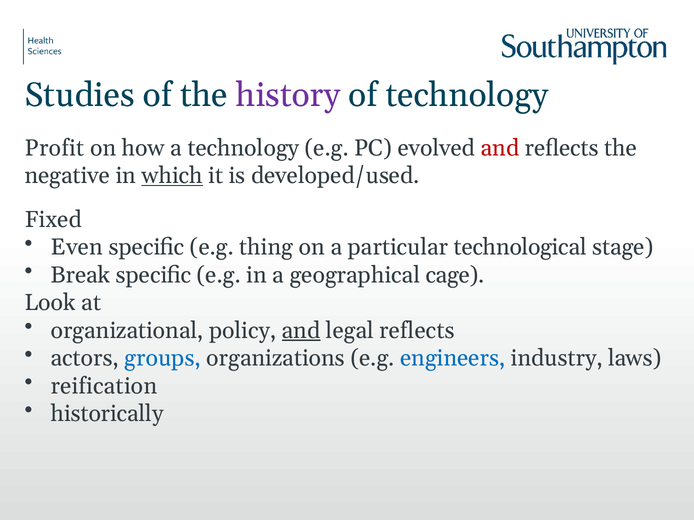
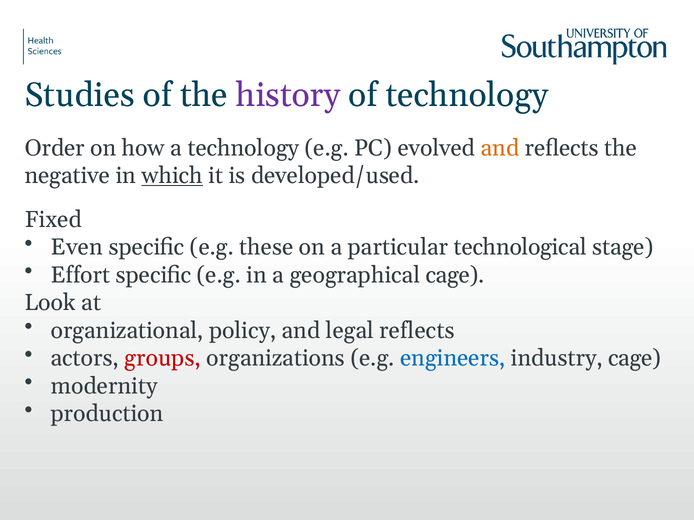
Profit: Profit -> Order (55, 148)
and colour: red -> orange (500, 148)
thing: thing -> these (266, 248)
Break: Break -> Effort (80, 275)
and underline: present -> none (301, 331)
groups colour: blue -> red (163, 359)
industry laws: laws -> cage (635, 359)
reification: reification -> modernity (104, 386)
historically: historically -> production (107, 414)
